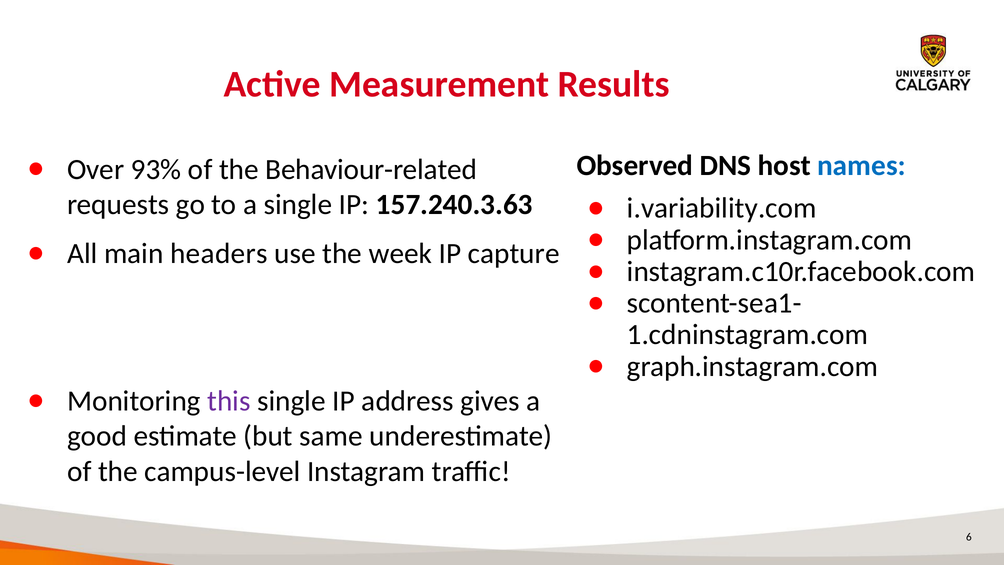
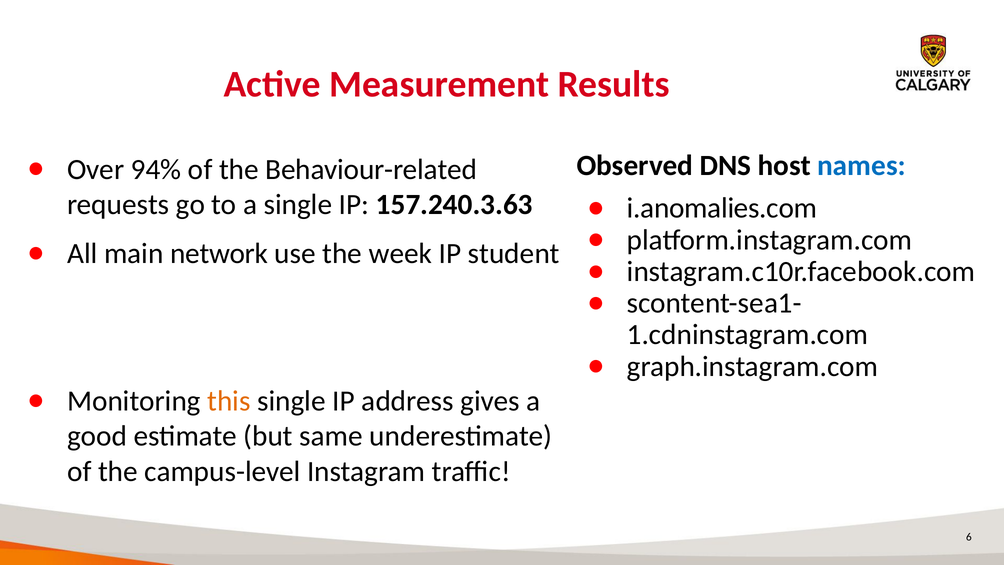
93%: 93% -> 94% (156, 169)
i.variability.com: i.variability.com -> i.anomalies.com (722, 208)
headers: headers -> network (219, 254)
capture: capture -> student (514, 254)
this colour: purple -> orange (229, 401)
